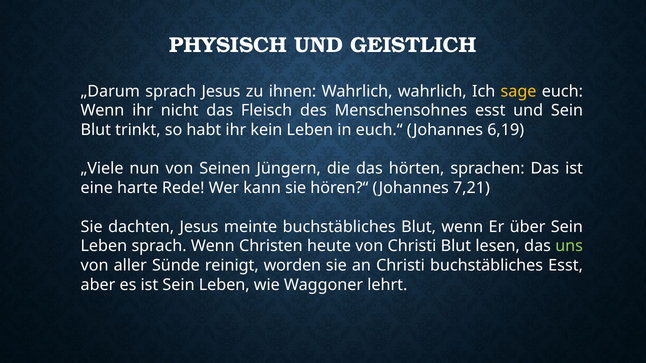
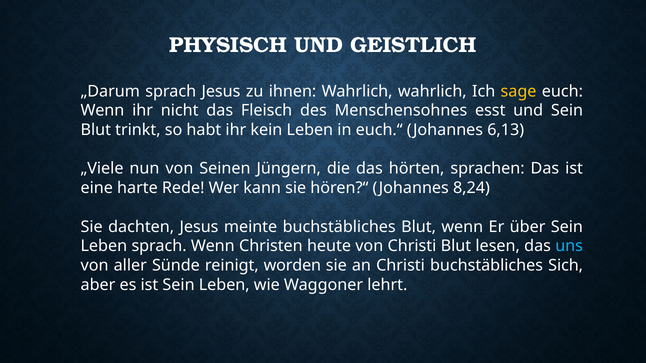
6,19: 6,19 -> 6,13 (506, 130)
7,21: 7,21 -> 8,24 (471, 188)
uns colour: light green -> light blue (569, 246)
buchstäbliches Esst: Esst -> Sich (566, 266)
